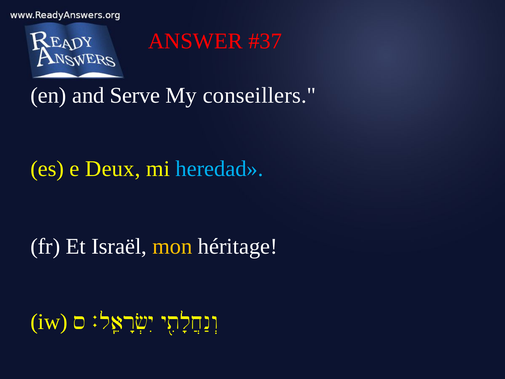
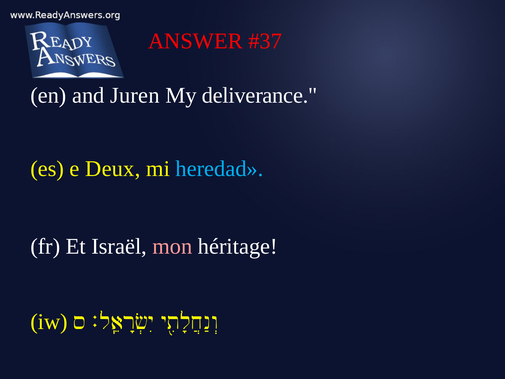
Serve: Serve -> Juren (135, 95)
conseillers: conseillers -> deliverance (260, 95)
mon colour: yellow -> pink (172, 246)
